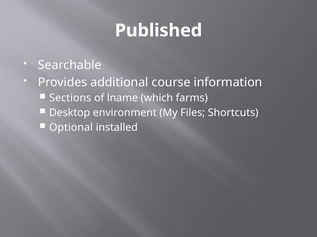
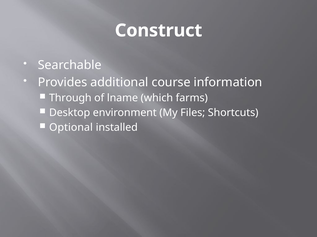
Published: Published -> Construct (159, 31)
Sections: Sections -> Through (70, 98)
